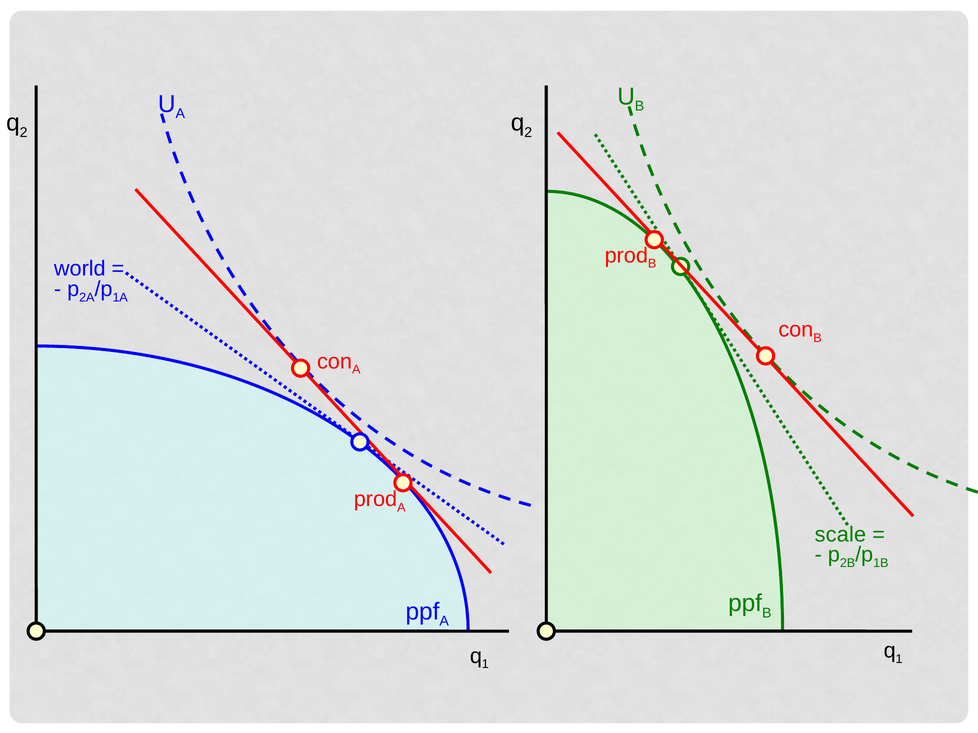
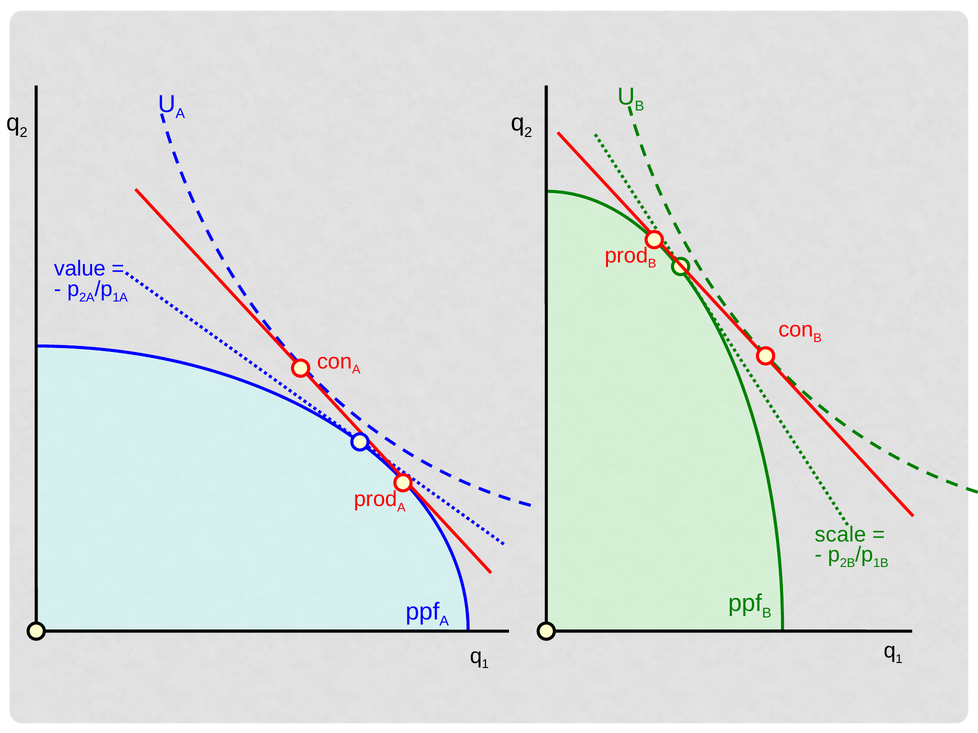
world: world -> value (80, 269)
